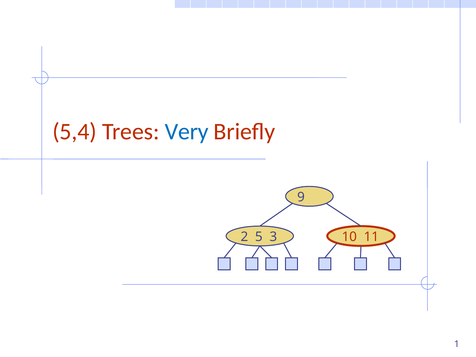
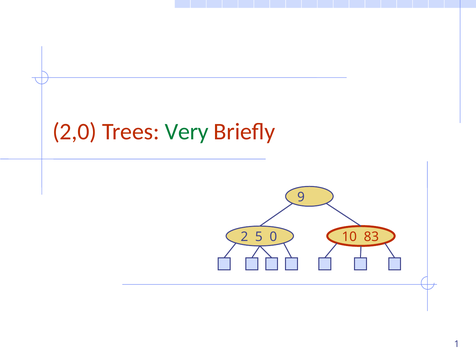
5,4: 5,4 -> 2,0 (75, 132)
Very colour: blue -> green (187, 132)
3: 3 -> 0 (273, 237)
11: 11 -> 83 (371, 237)
